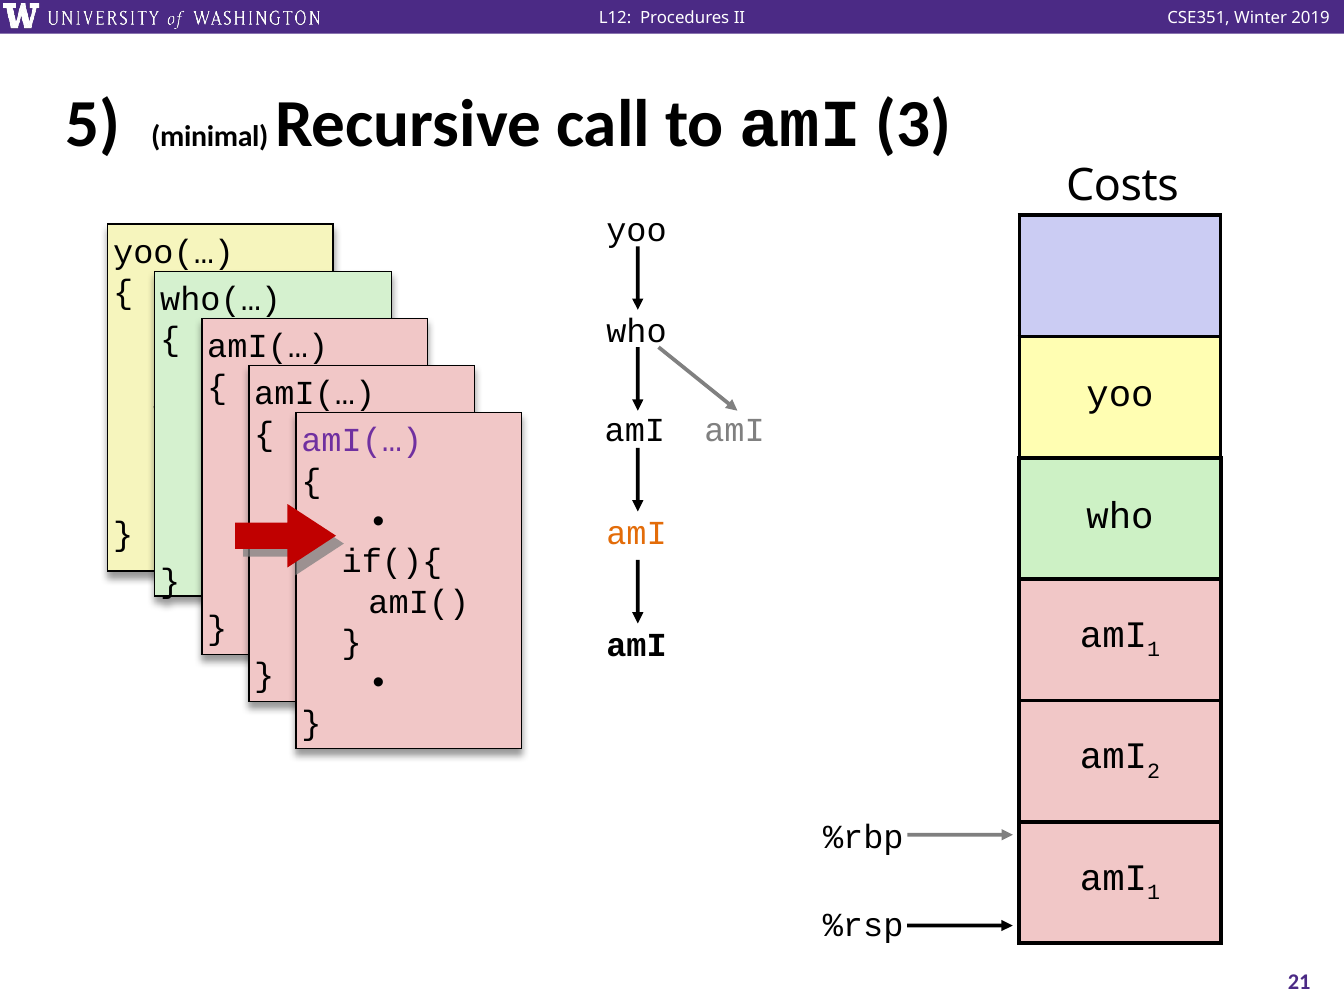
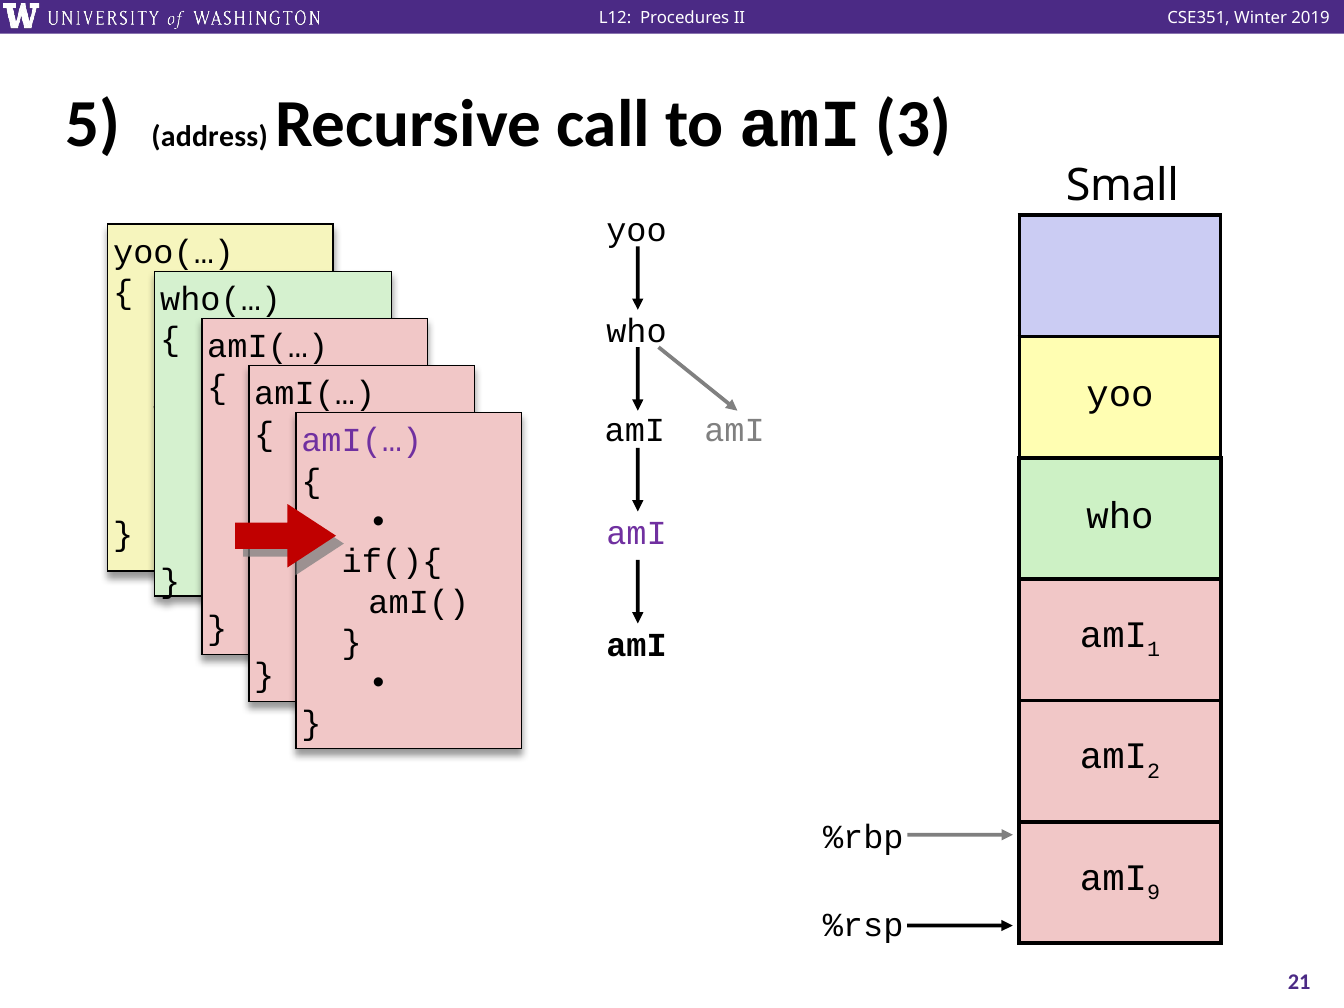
minimal: minimal -> address (210, 137)
Costs: Costs -> Small (1122, 186)
amI colour: orange -> purple (637, 533)
1: 1 -> 9 (1154, 892)
